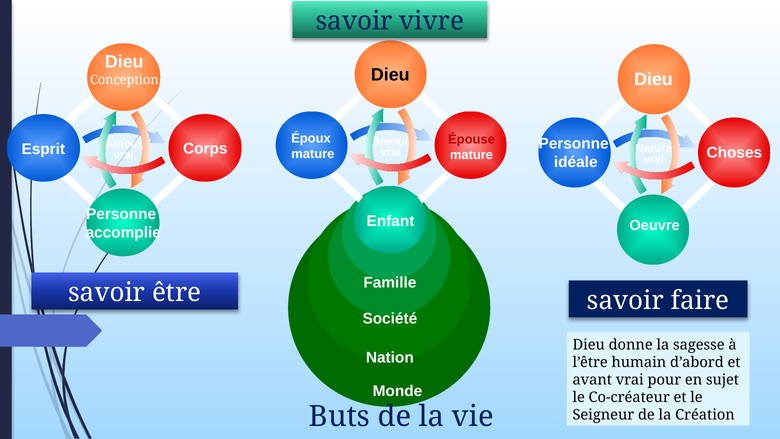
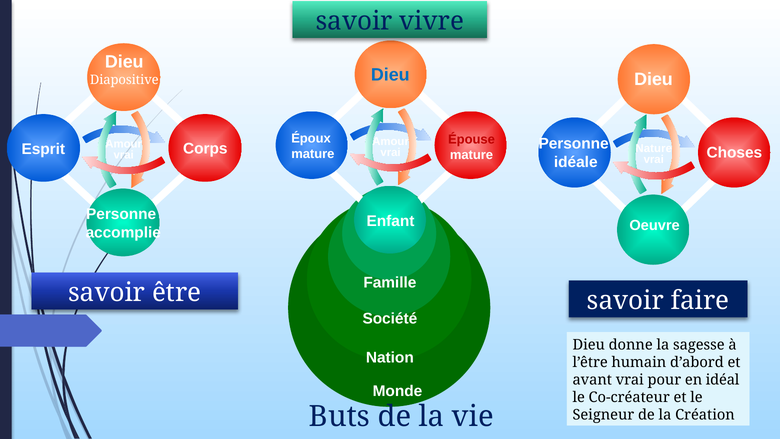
Dieu colour: black -> blue (390, 75)
Conception: Conception -> Diapositive (124, 80)
sujet: sujet -> idéal (723, 380)
